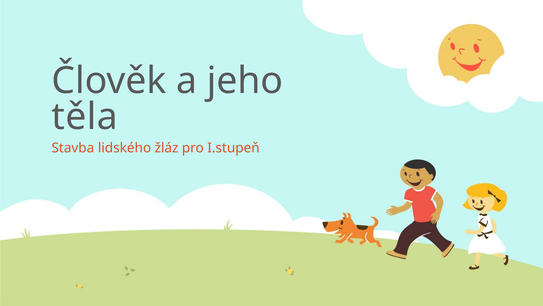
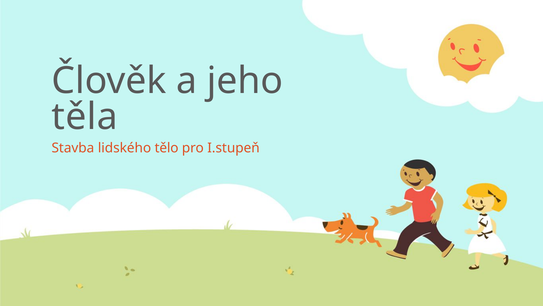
žláz: žláz -> tělo (167, 148)
